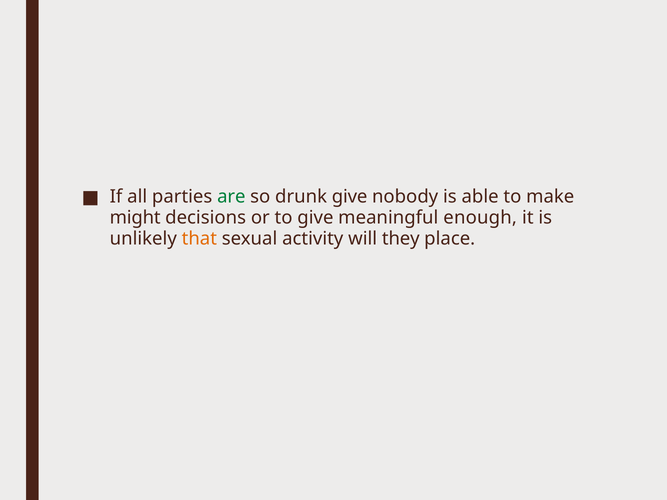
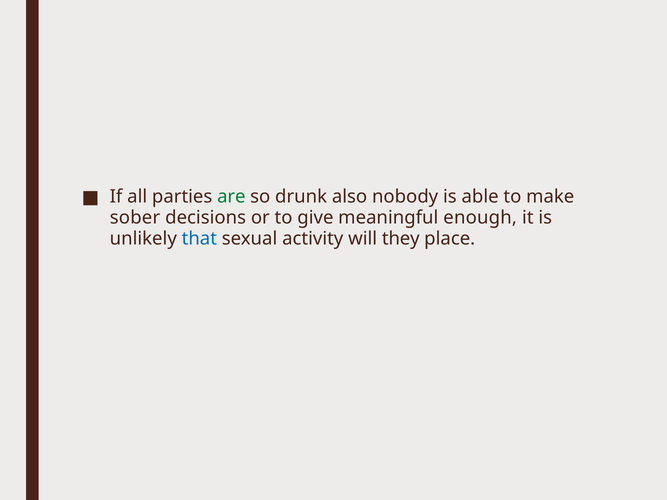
drunk give: give -> also (350, 197)
might: might -> sober (135, 218)
that colour: orange -> blue (199, 239)
